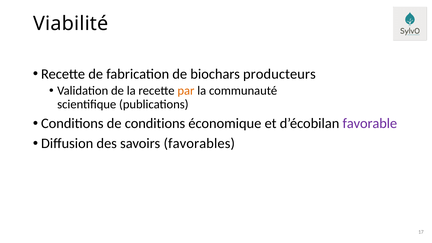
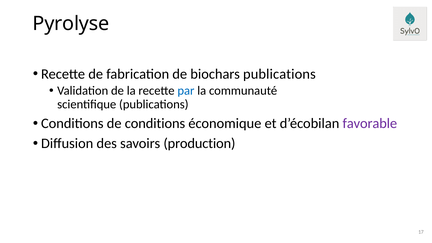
Viabilité: Viabilité -> Pyrolyse (71, 24)
biochars producteurs: producteurs -> publications (279, 74)
par colour: orange -> blue (186, 91)
favorables: favorables -> production (199, 144)
